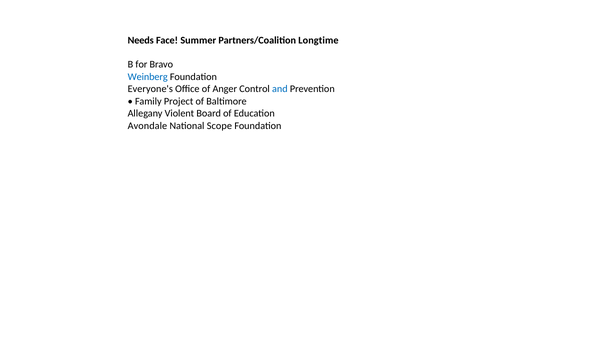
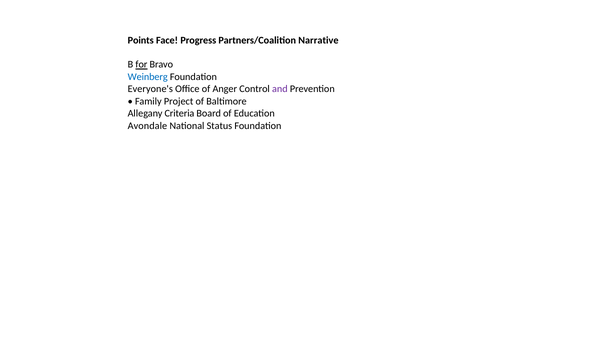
Needs: Needs -> Points (141, 40)
Summer: Summer -> Progress (198, 40)
Longtime: Longtime -> Narrative (318, 40)
for underline: none -> present (141, 65)
and colour: blue -> purple (280, 89)
Violent: Violent -> Criteria (179, 114)
Scope: Scope -> Status (219, 126)
